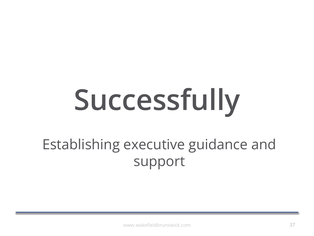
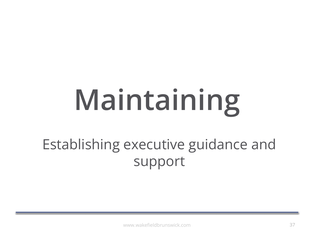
Successfully: Successfully -> Maintaining (157, 100)
